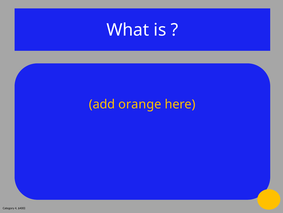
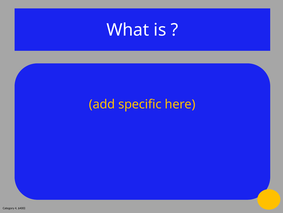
orange: orange -> specific (140, 104)
